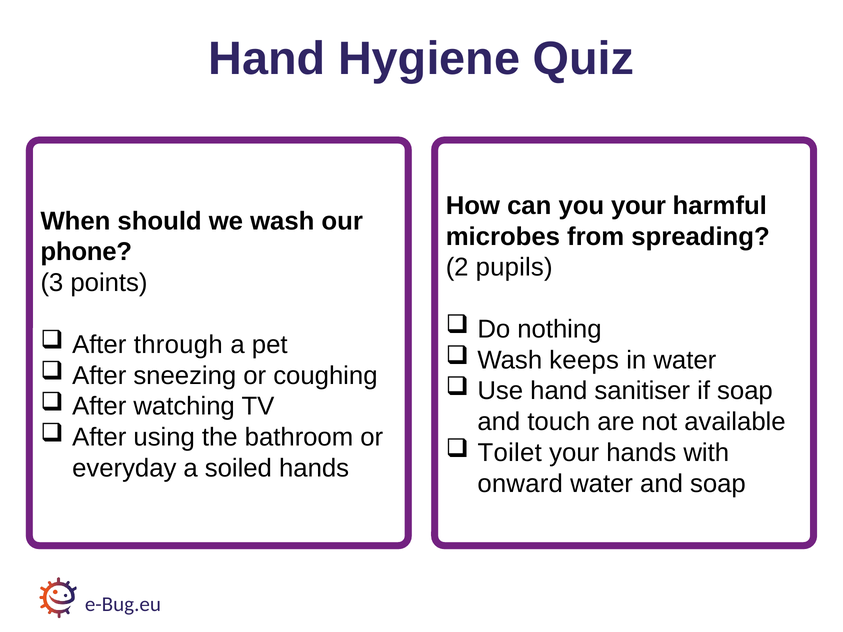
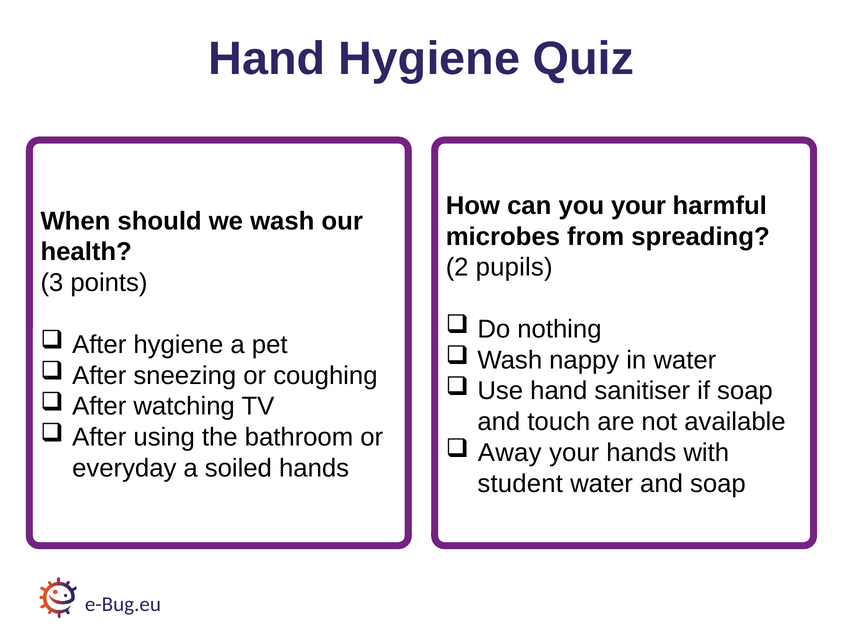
phone: phone -> health (86, 252)
After through: through -> hygiene (178, 345)
keeps: keeps -> nappy (584, 360)
Toilet: Toilet -> Away (510, 453)
onward: onward -> student (520, 484)
